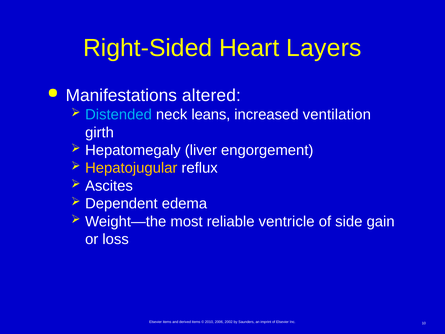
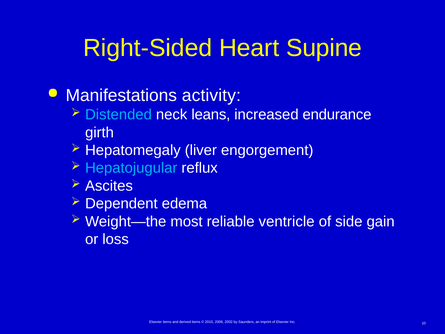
Layers: Layers -> Supine (324, 48)
altered: altered -> activity (211, 95)
ventilation: ventilation -> endurance (337, 115)
Hepatojugular colour: yellow -> light blue (131, 168)
